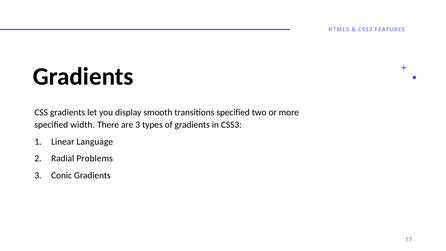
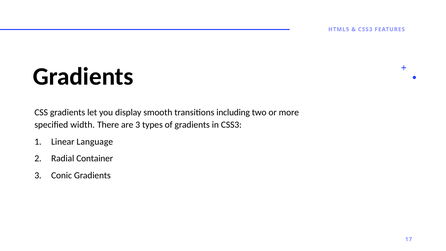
transitions specified: specified -> including (233, 112)
Problems: Problems -> Container (95, 158)
